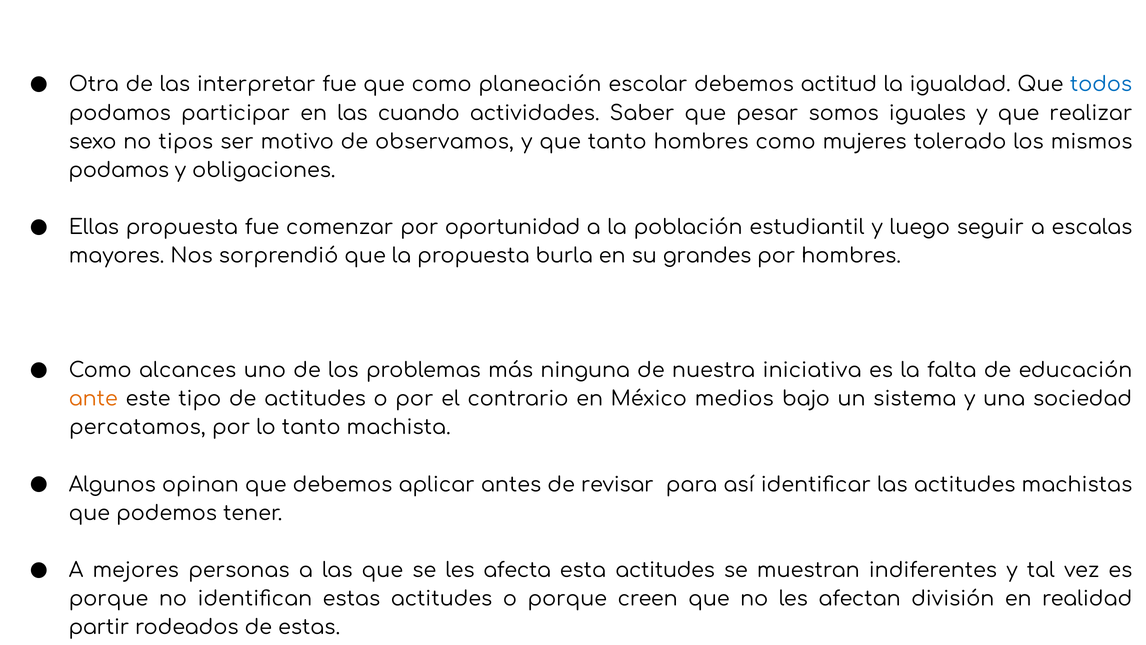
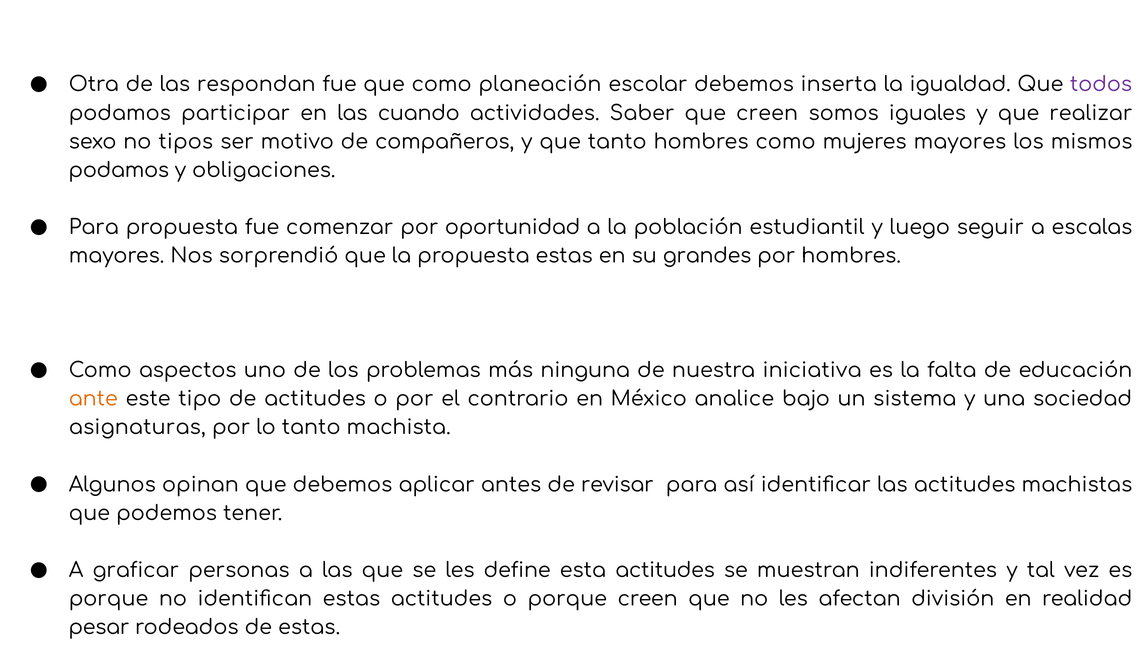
interpretar: interpretar -> respondan (256, 85)
actitud: actitud -> inserta (839, 85)
todos colour: blue -> purple (1101, 85)
que pesar: pesar -> creen (767, 113)
observamos: observamos -> compañeros (445, 142)
mujeres tolerado: tolerado -> mayores (960, 142)
Ellas: Ellas -> Para (94, 227)
propuesta burla: burla -> estas (564, 256)
alcances: alcances -> aspectos (188, 370)
medios: medios -> analice (734, 399)
percatamos: percatamos -> asignaturas (137, 427)
mejores: mejores -> graficar (136, 570)
afecta: afecta -> define (517, 570)
partir: partir -> pesar (99, 627)
